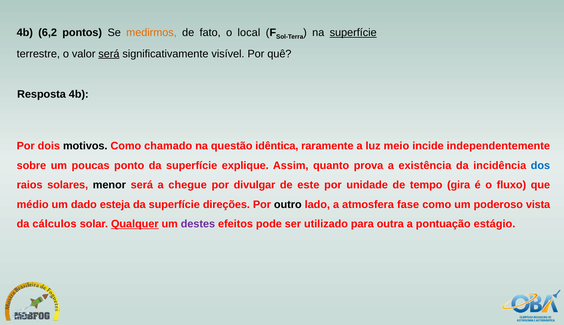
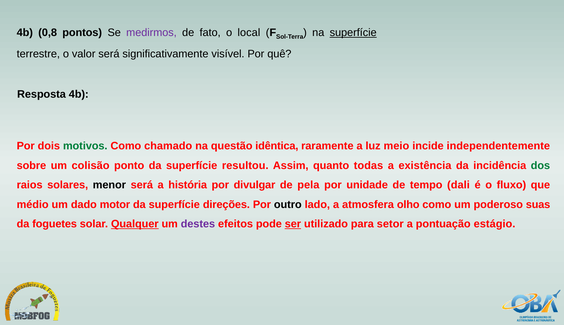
6,2: 6,2 -> 0,8 (48, 33)
medirmos colour: orange -> purple (151, 33)
será underline: present -> none (109, 54)
motivos colour: black -> green (85, 146)
poucas: poucas -> colisão (91, 166)
explique: explique -> resultou (245, 166)
prova: prova -> todas (368, 166)
dos colour: blue -> green (540, 166)
chegue: chegue -> história (188, 185)
este: este -> pela (308, 185)
gira: gira -> dali (458, 185)
esteja: esteja -> motor (115, 204)
fase: fase -> olho (408, 204)
vista: vista -> suas (538, 204)
cálculos: cálculos -> foguetes (55, 224)
ser underline: none -> present (293, 224)
outra: outra -> setor (390, 224)
